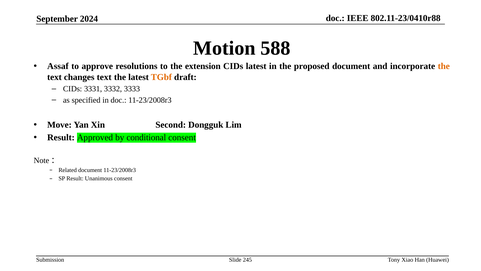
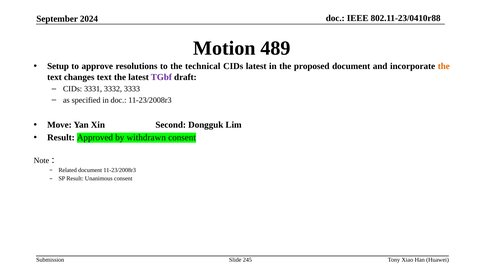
588: 588 -> 489 (276, 48)
Assaf: Assaf -> Setup (58, 66)
extension: extension -> technical (203, 66)
TGbf colour: orange -> purple (161, 77)
conditional: conditional -> withdrawn (146, 137)
